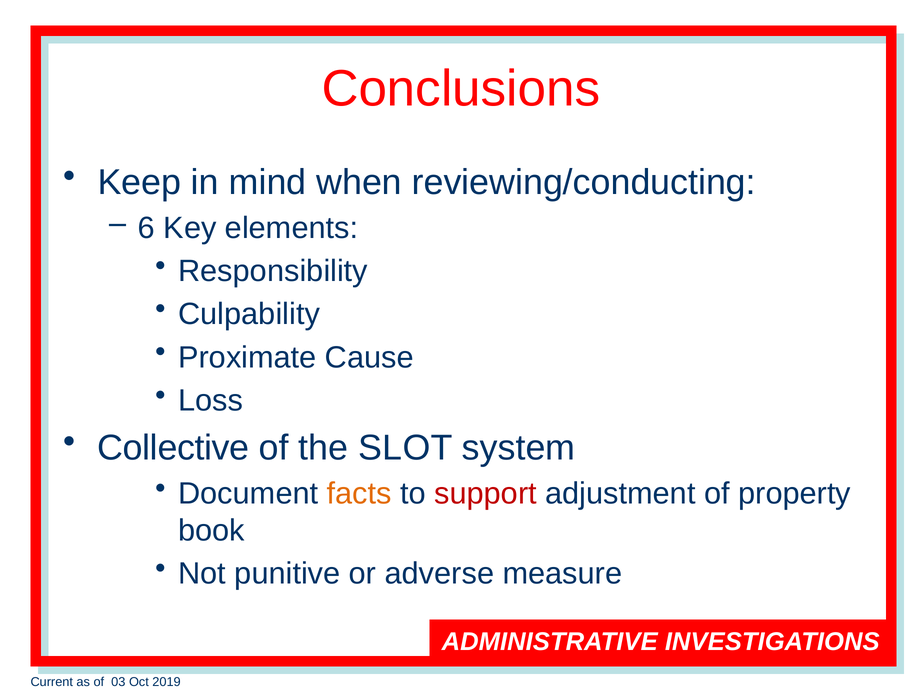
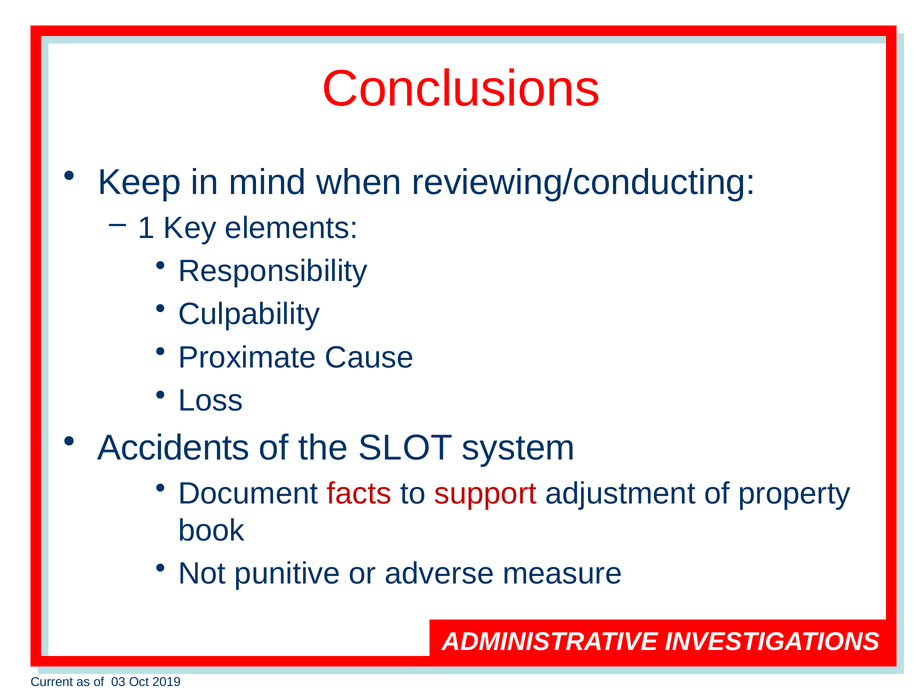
6: 6 -> 1 (146, 228)
Collective: Collective -> Accidents (173, 448)
facts colour: orange -> red (359, 493)
